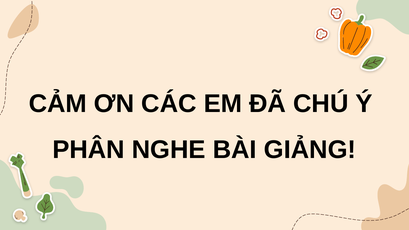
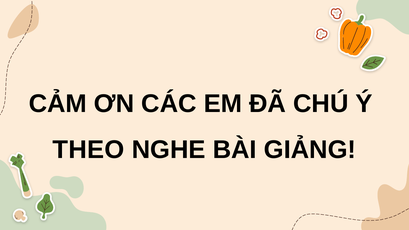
PHÂN: PHÂN -> THEO (88, 150)
